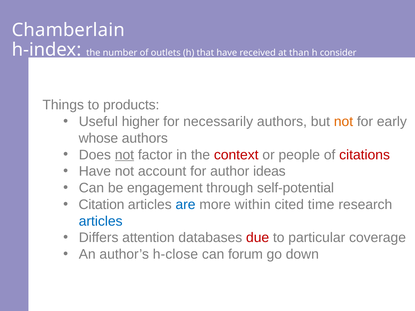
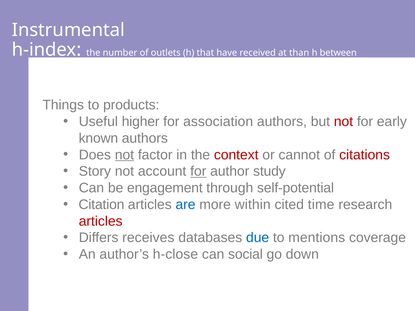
Chamberlain: Chamberlain -> Instrumental (68, 30)
consider: consider -> between (338, 53)
necessarily: necessarily -> association (218, 122)
not colour: orange -> red (343, 122)
whose: whose -> known (98, 138)
people: people -> cannot (299, 155)
Have: Have -> Story (95, 172)
for underline: none -> present (198, 172)
ideas: ideas -> study (269, 172)
articles colour: blue -> red (101, 221)
attention: attention -> receives (148, 238)
due colour: red -> blue (258, 238)
particular: particular -> mentions (317, 238)
forum: forum -> social (246, 255)
